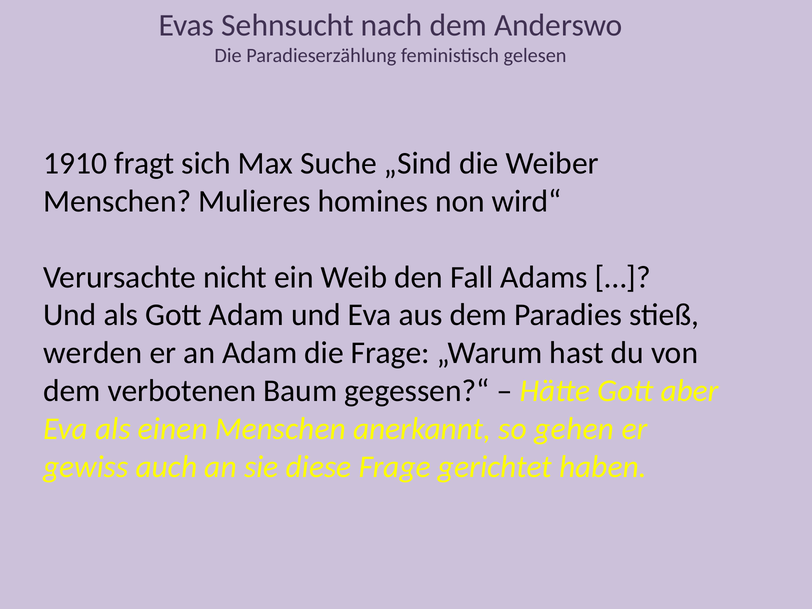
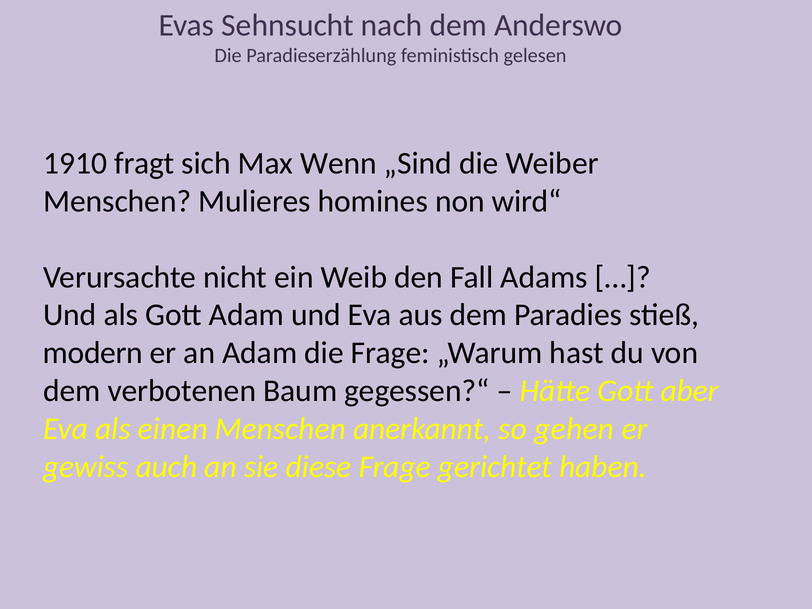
Suche: Suche -> Wenn (339, 163)
werden: werden -> modern (93, 353)
